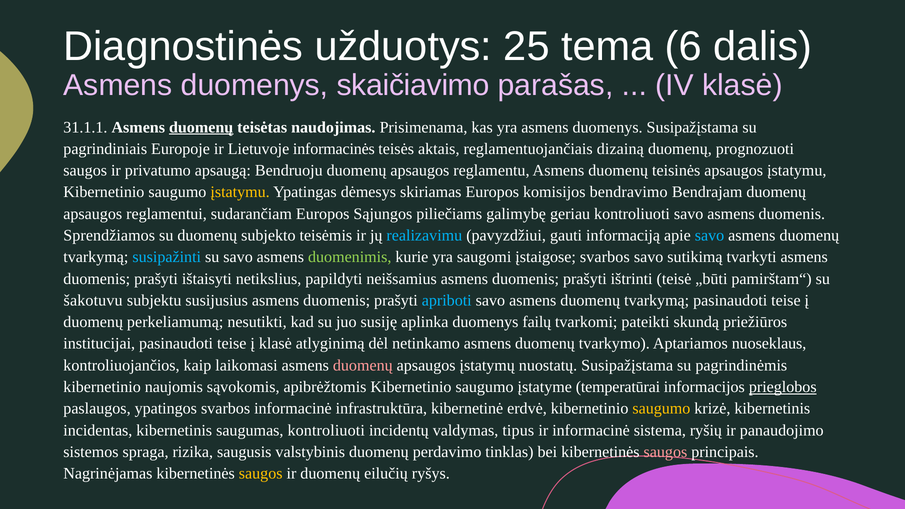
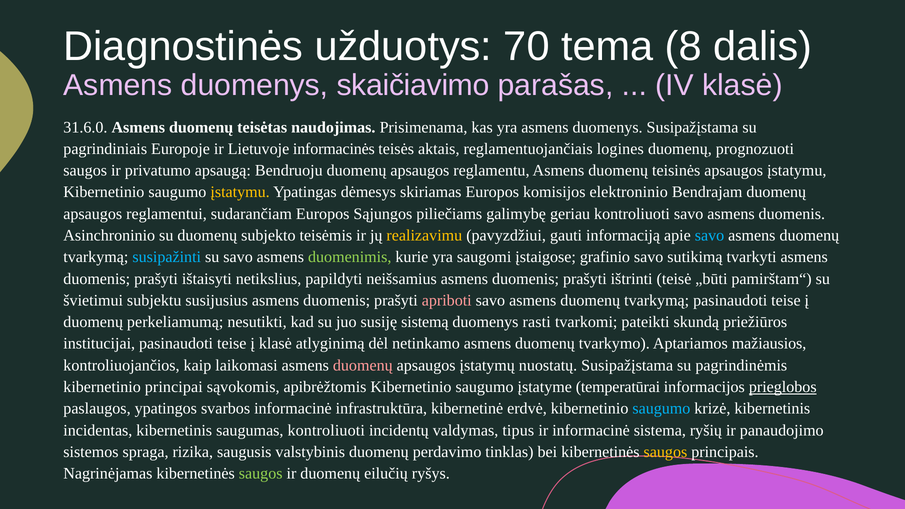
25: 25 -> 70 (527, 46)
6: 6 -> 8 (683, 46)
31.1.1: 31.1.1 -> 31.6.0 (85, 127)
duomenų underline: present -> none (201, 127)
dizainą: dizainą -> logines (620, 149)
bendravimo: bendravimo -> elektroninio (629, 192)
Sprendžiamos: Sprendžiamos -> Asinchroninio (109, 235)
realizavimu colour: light blue -> yellow (424, 235)
įstaigose svarbos: svarbos -> grafinio (605, 257)
šakotuvu: šakotuvu -> švietimui (93, 300)
apriboti colour: light blue -> pink (447, 300)
aplinka: aplinka -> sistemą (425, 322)
failų: failų -> rasti (537, 322)
nuoseklaus: nuoseklaus -> mažiausios (769, 344)
naujomis: naujomis -> principai (174, 387)
saugumo colour: yellow -> light blue (661, 409)
saugos colour: pink -> yellow (665, 452)
saugos colour: yellow -> light green (261, 474)
